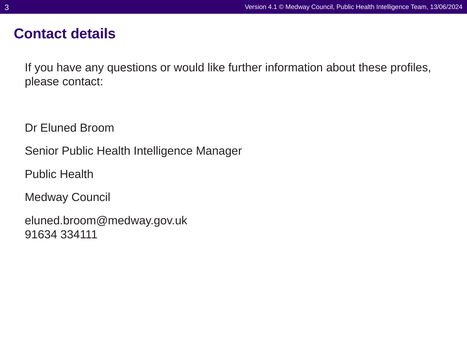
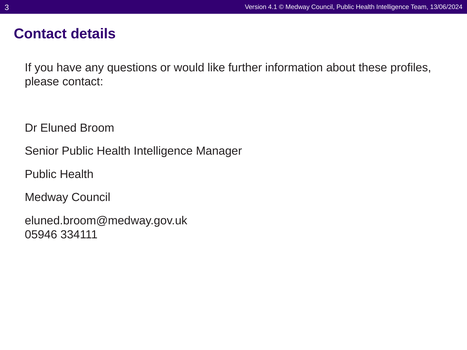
91634: 91634 -> 05946 (41, 235)
